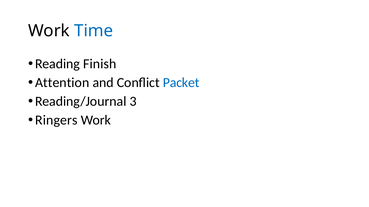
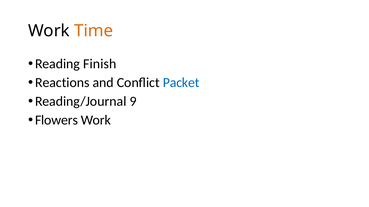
Time colour: blue -> orange (94, 31)
Attention: Attention -> Reactions (62, 83)
3: 3 -> 9 (133, 102)
Ringers: Ringers -> Flowers (56, 120)
